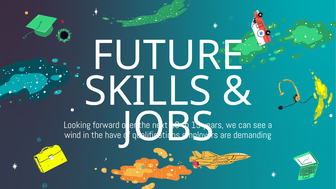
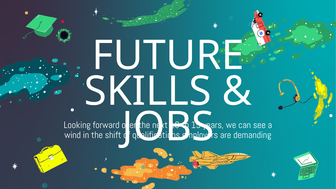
have: have -> shift (113, 135)
